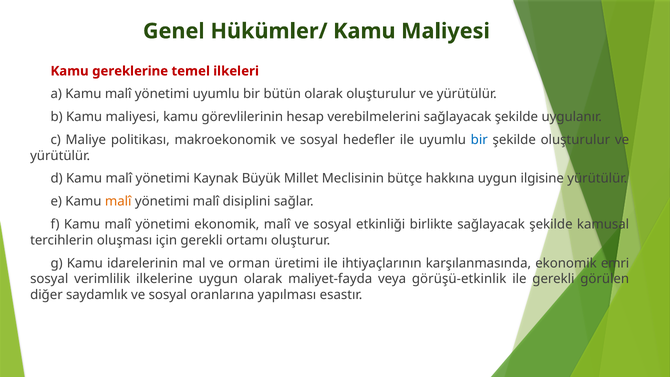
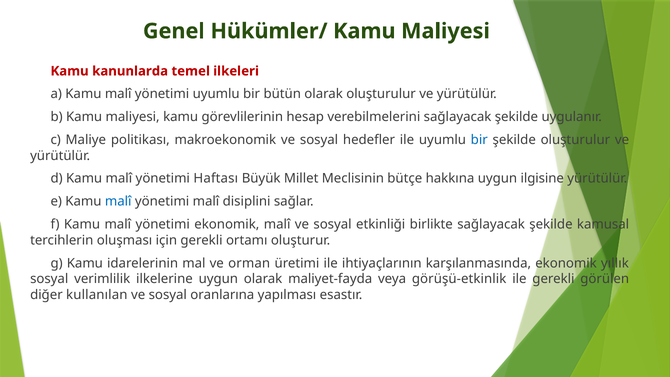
gereklerine: gereklerine -> kanunlarda (130, 71)
Kaynak: Kaynak -> Haftası (216, 179)
malî colour: orange -> blue (118, 201)
emri: emri -> yıllık (615, 263)
saydamlık: saydamlık -> kullanılan (97, 295)
